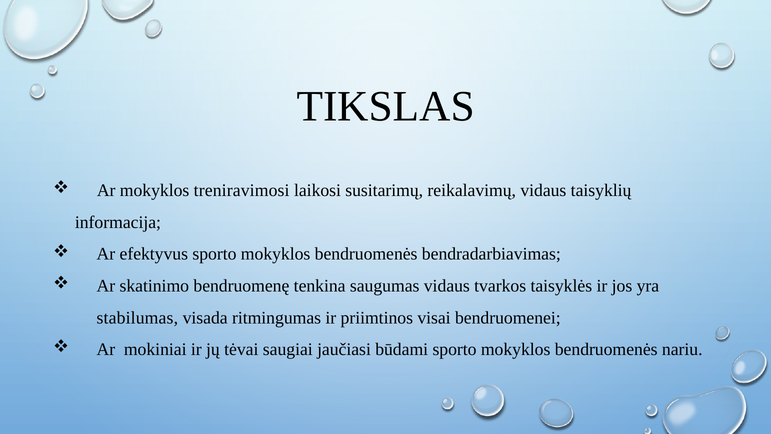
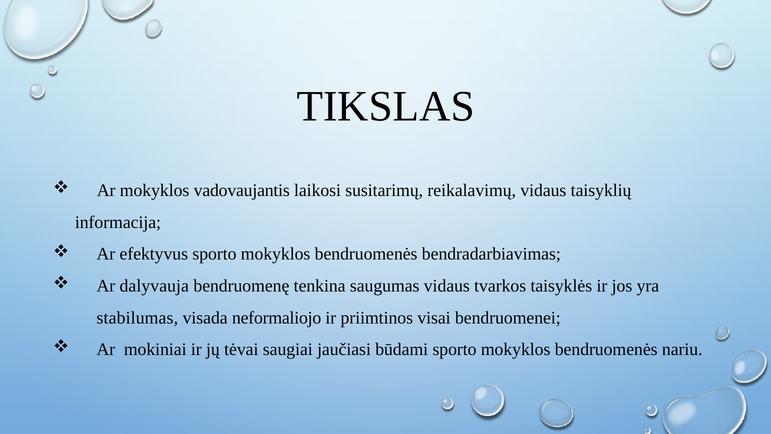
treniravimosi: treniravimosi -> vadovaujantis (242, 190)
skatinimo: skatinimo -> dalyvauja (154, 286)
ritmingumas: ritmingumas -> neformaliojo (277, 317)
